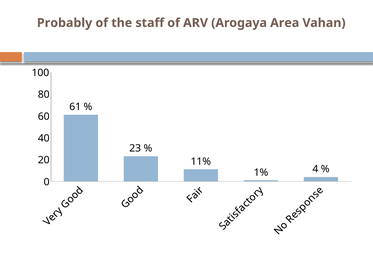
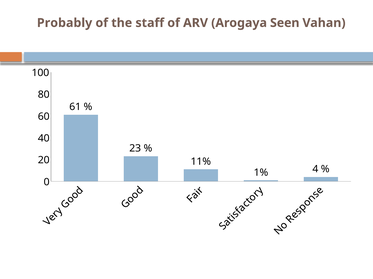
Area: Area -> Seen (285, 23)
